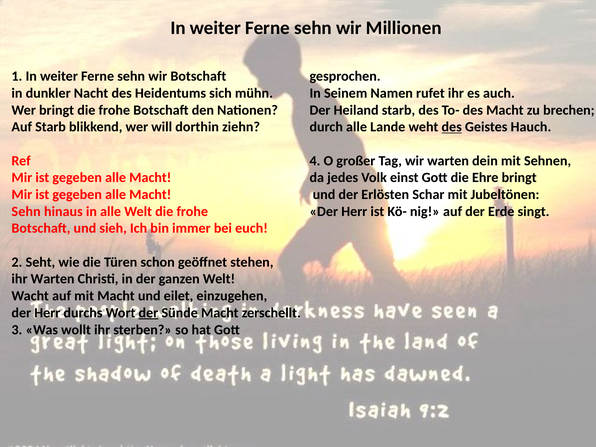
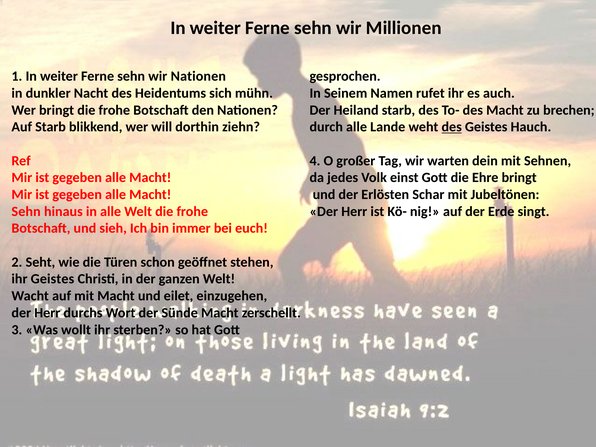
wir Botschaft: Botschaft -> Nationen (198, 76)
ihr Warten: Warten -> Geistes (52, 279)
der underline: present -> none (148, 313)
